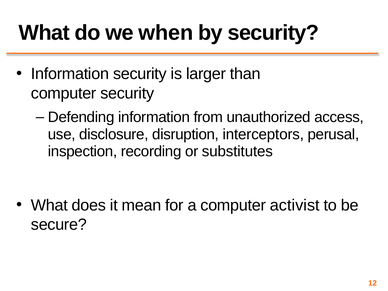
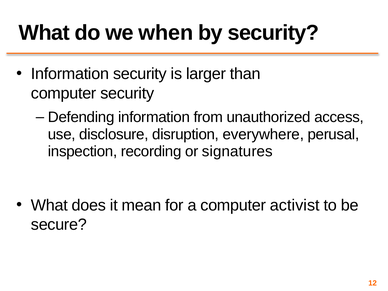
interceptors: interceptors -> everywhere (263, 134)
substitutes: substitutes -> signatures (237, 152)
